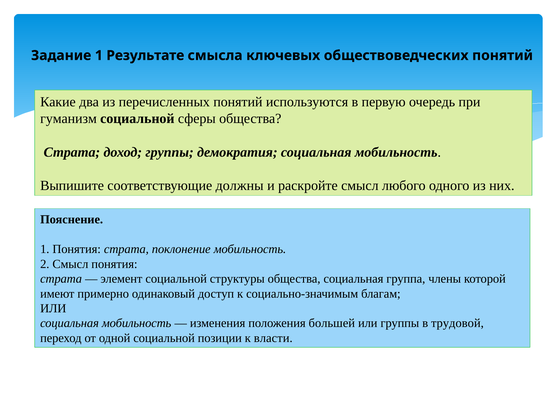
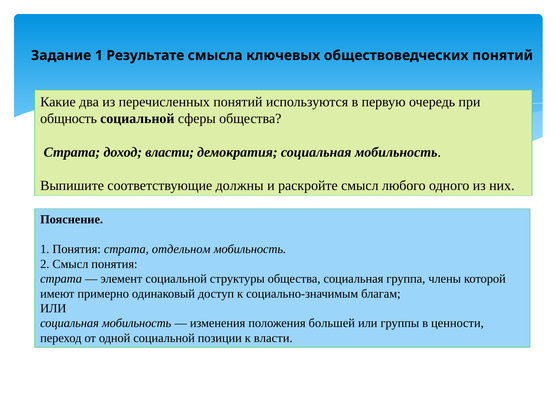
гуманизм: гуманизм -> общность (69, 119)
доход группы: группы -> власти (170, 152)
поклонение: поклонение -> отдельном (181, 249)
трудовой: трудовой -> ценности (457, 323)
